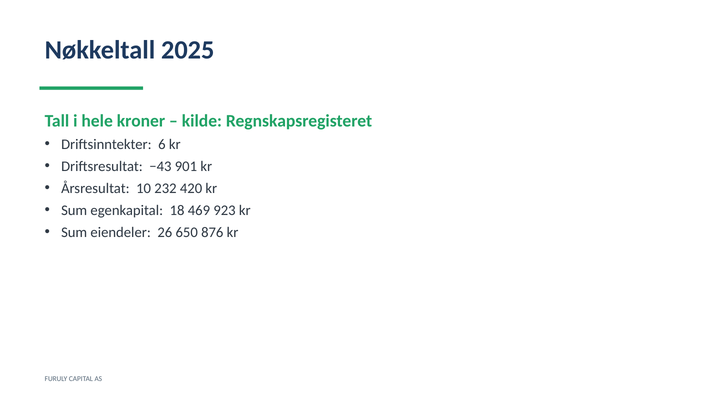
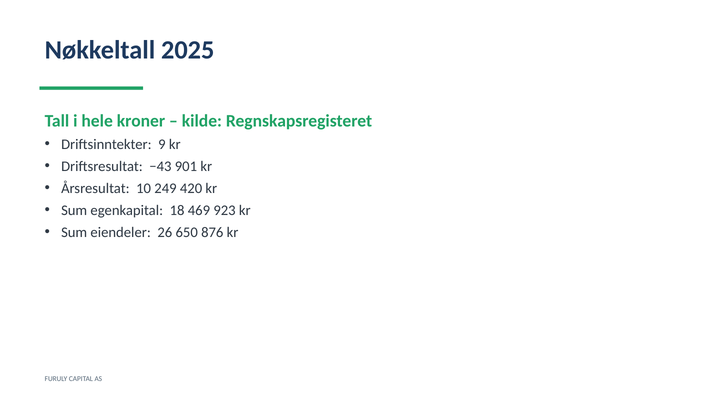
6: 6 -> 9 (162, 144)
232: 232 -> 249 (165, 188)
